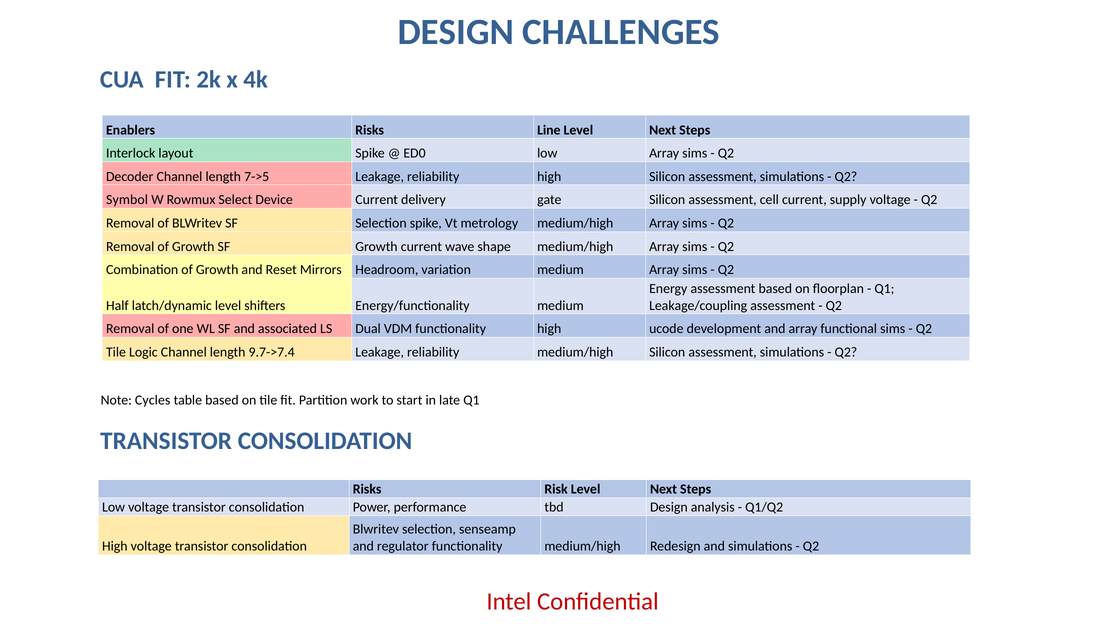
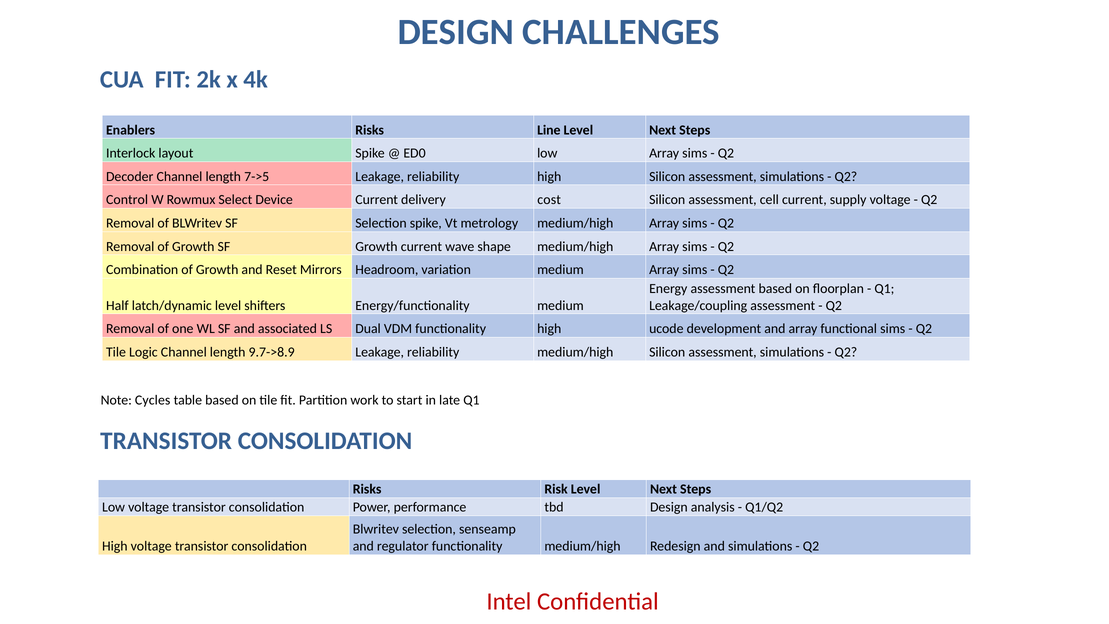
Symbol: Symbol -> Control (127, 200)
gate: gate -> cost (549, 200)
9.7->7.4: 9.7->7.4 -> 9.7->8.9 (272, 352)
